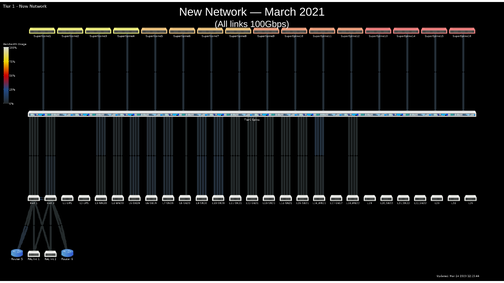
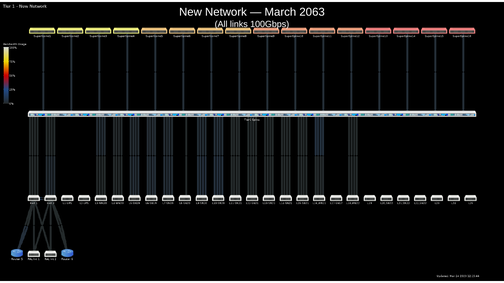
2021: 2021 -> 2063 (312, 12)
